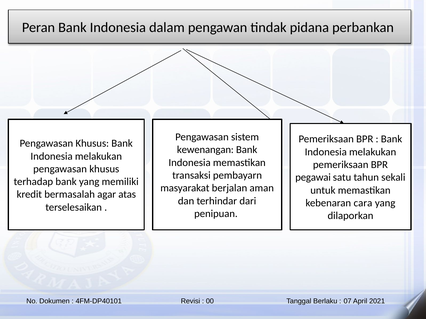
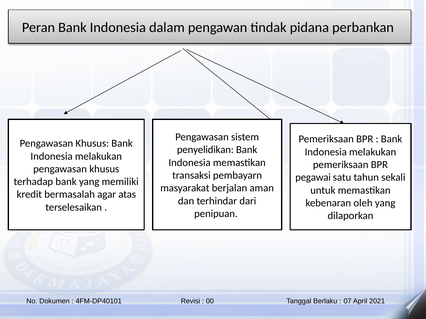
kewenangan: kewenangan -> penyelidikan (205, 150)
cara: cara -> oleh (363, 203)
